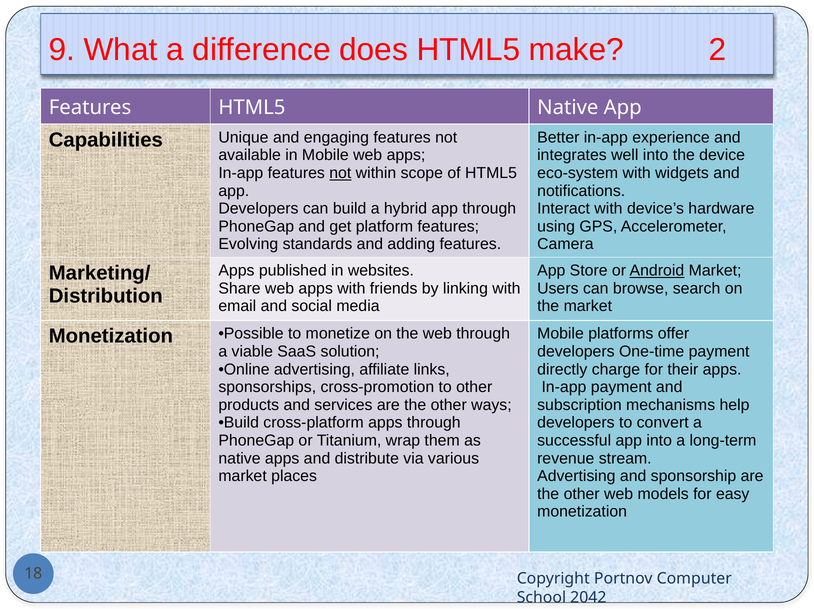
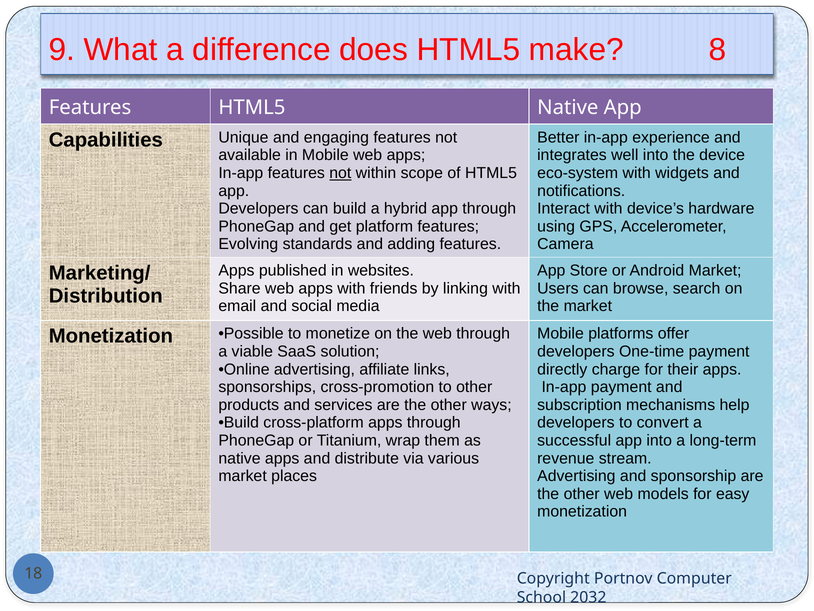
2: 2 -> 8 (717, 50)
Android underline: present -> none (657, 270)
2042: 2042 -> 2032 (588, 597)
